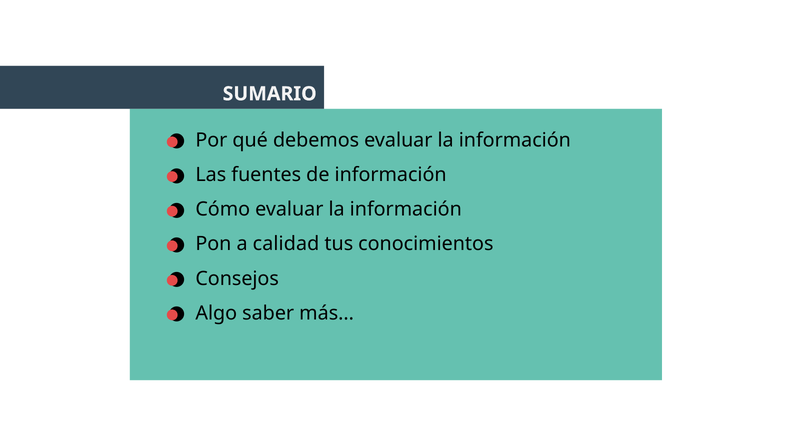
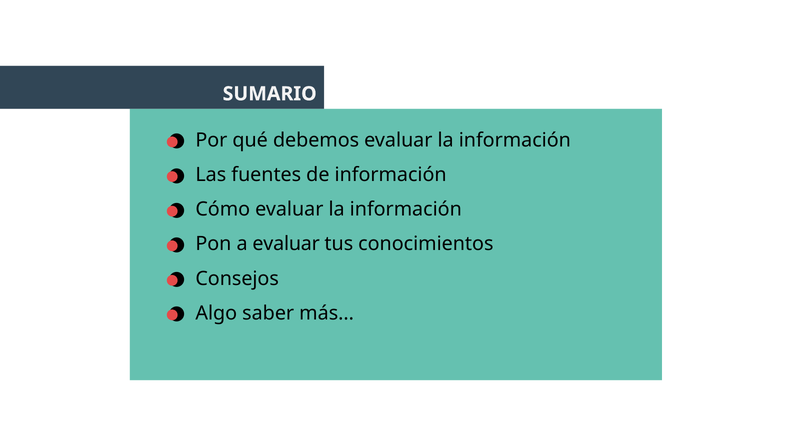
a calidad: calidad -> evaluar (286, 244)
